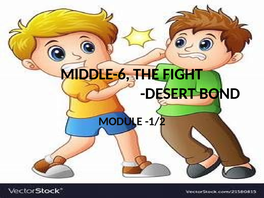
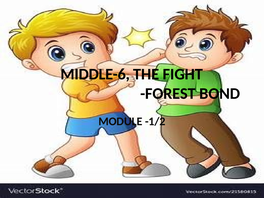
DESERT: DESERT -> FOREST (168, 94)
